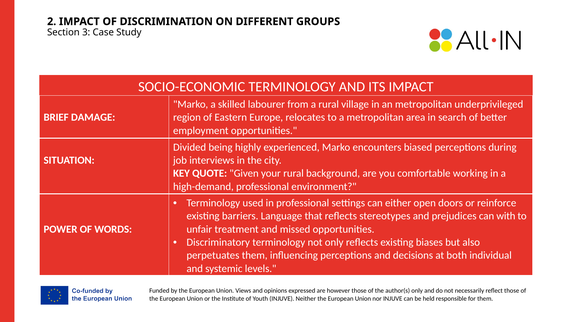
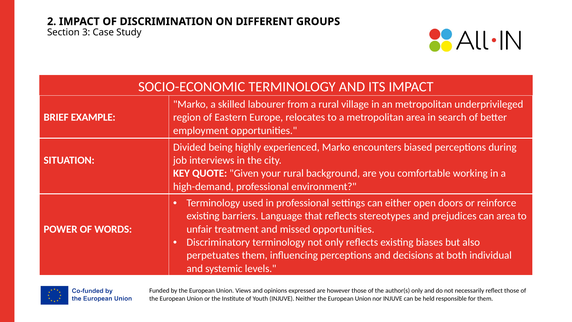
DAMAGE: DAMAGE -> EXAMPLE (93, 117)
can with: with -> area (506, 216)
